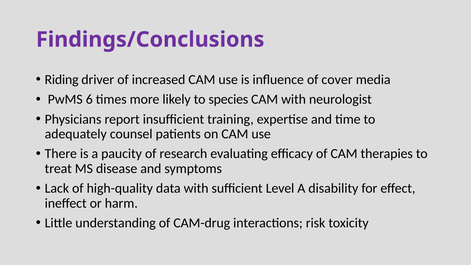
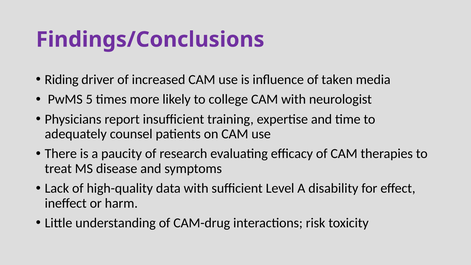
cover: cover -> taken (337, 80)
6: 6 -> 5 (89, 99)
species: species -> college (228, 99)
